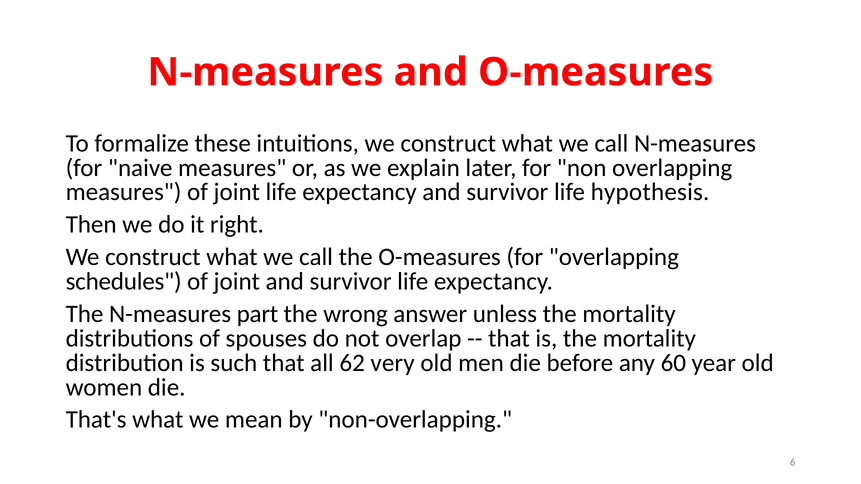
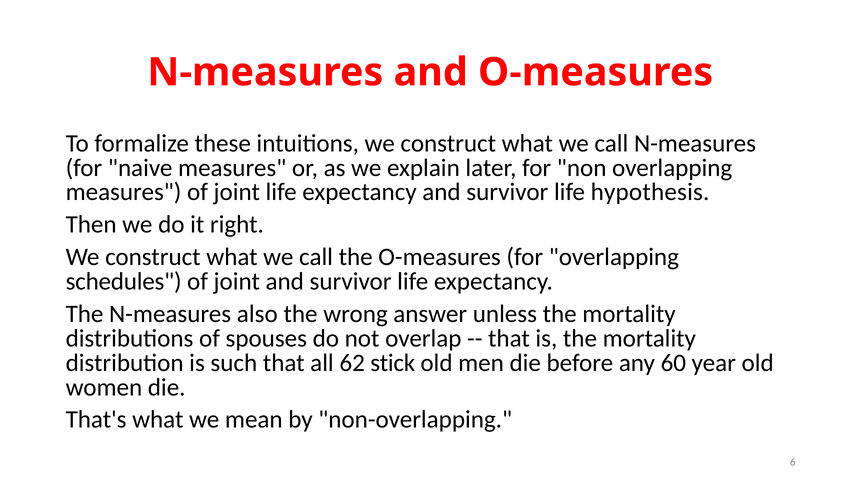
part: part -> also (257, 314)
very: very -> stick (393, 363)
